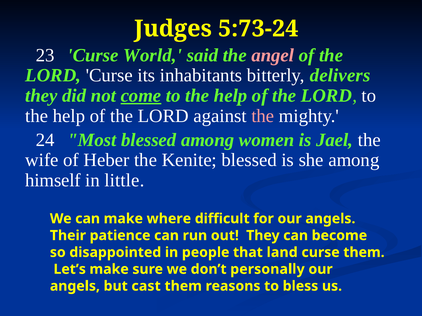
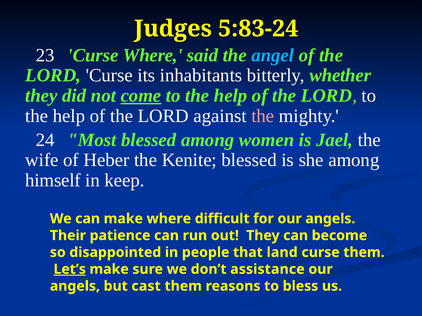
5:73-24: 5:73-24 -> 5:83-24 (258, 29)
Curse World: World -> Where (153, 55)
angel colour: pink -> light blue (273, 55)
delivers: delivers -> whether (340, 76)
little: little -> keep (125, 181)
Let’s underline: none -> present (70, 270)
personally: personally -> assistance (267, 270)
